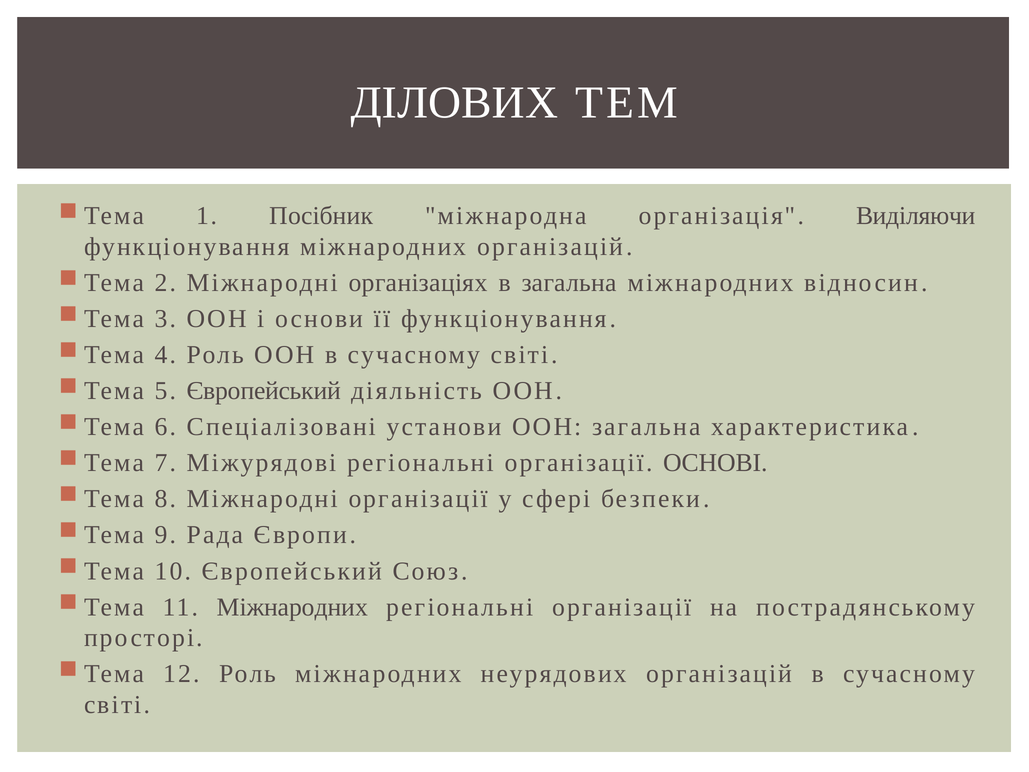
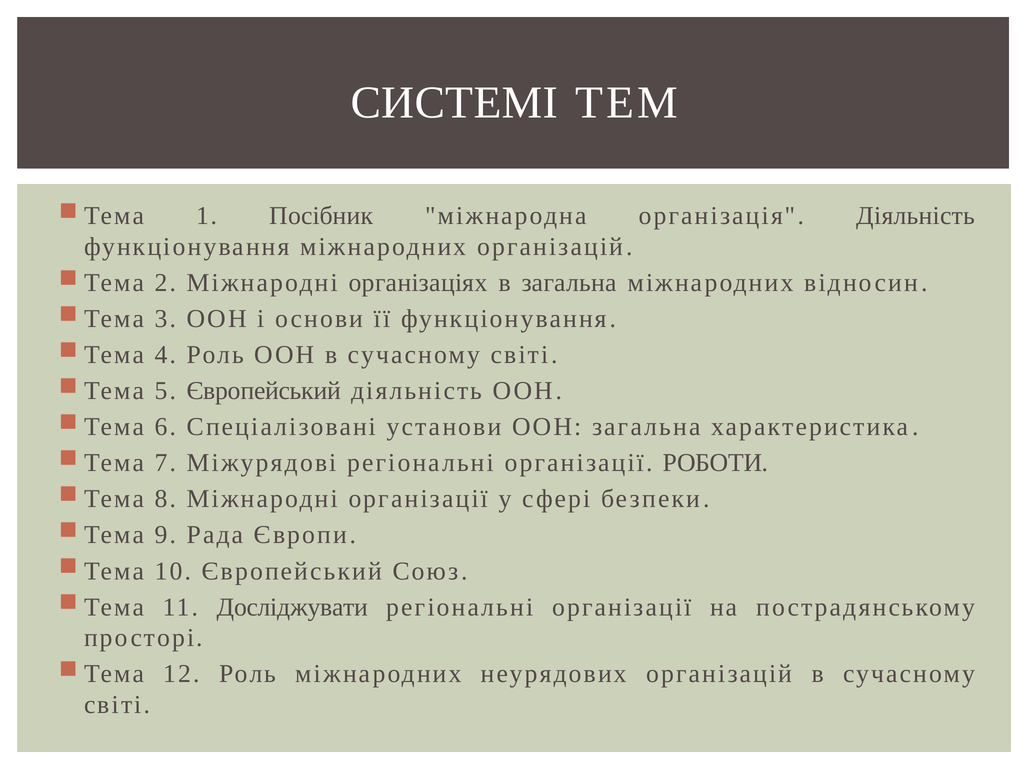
ДІЛОВИХ: ДІЛОВИХ -> СИСТЕМІ (454, 103)
організація Виділяючи: Виділяючи -> Діяльність (916, 216)
ОСНОВІ: ОСНОВІ -> РОБОТИ (716, 463)
11 Міжнародних: Міжнародних -> Досліджувати (292, 607)
